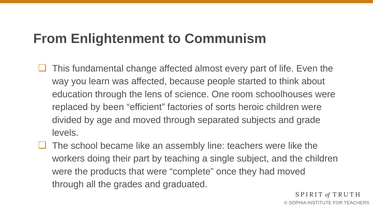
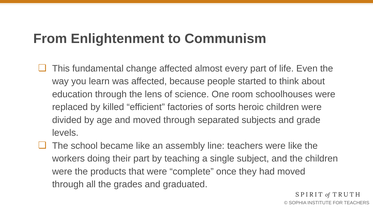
been: been -> killed (113, 107)
